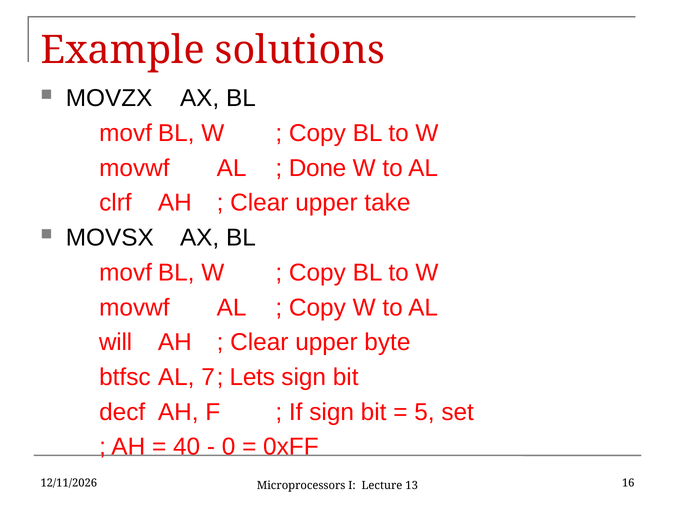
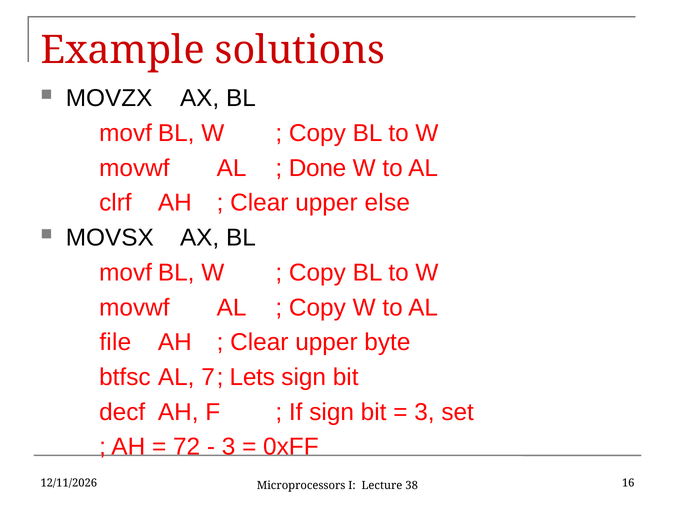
take: take -> else (387, 203)
will: will -> file (115, 343)
5: 5 -> 3 (424, 412)
40: 40 -> 72 (187, 447)
0: 0 -> 3 (229, 447)
13: 13 -> 38 (412, 486)
